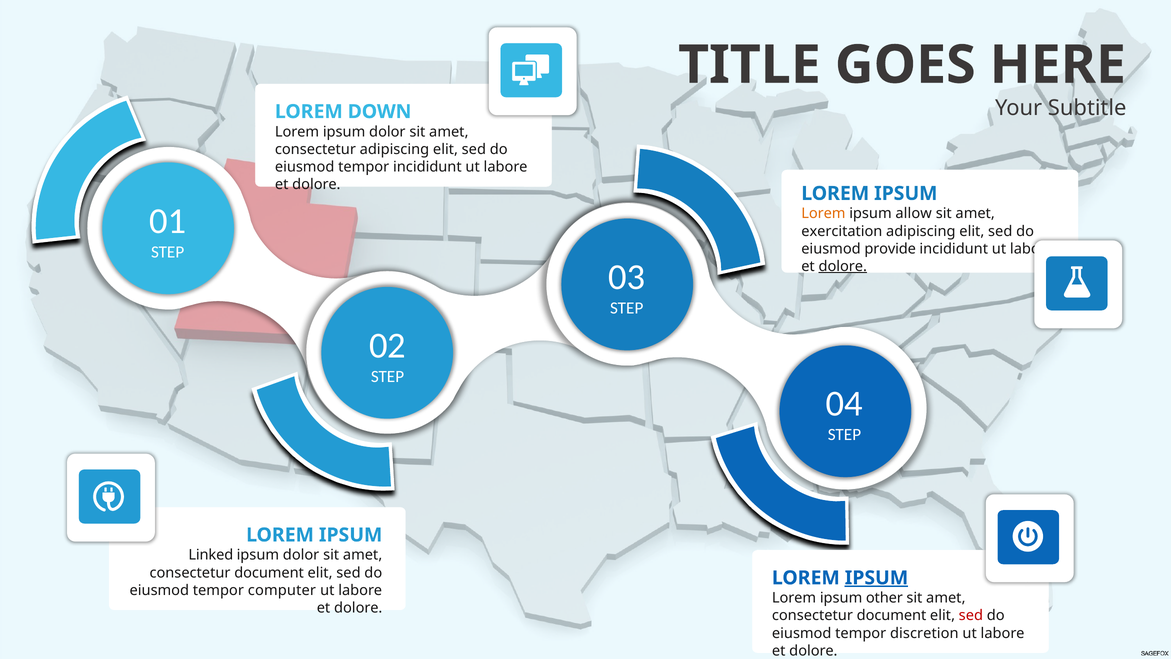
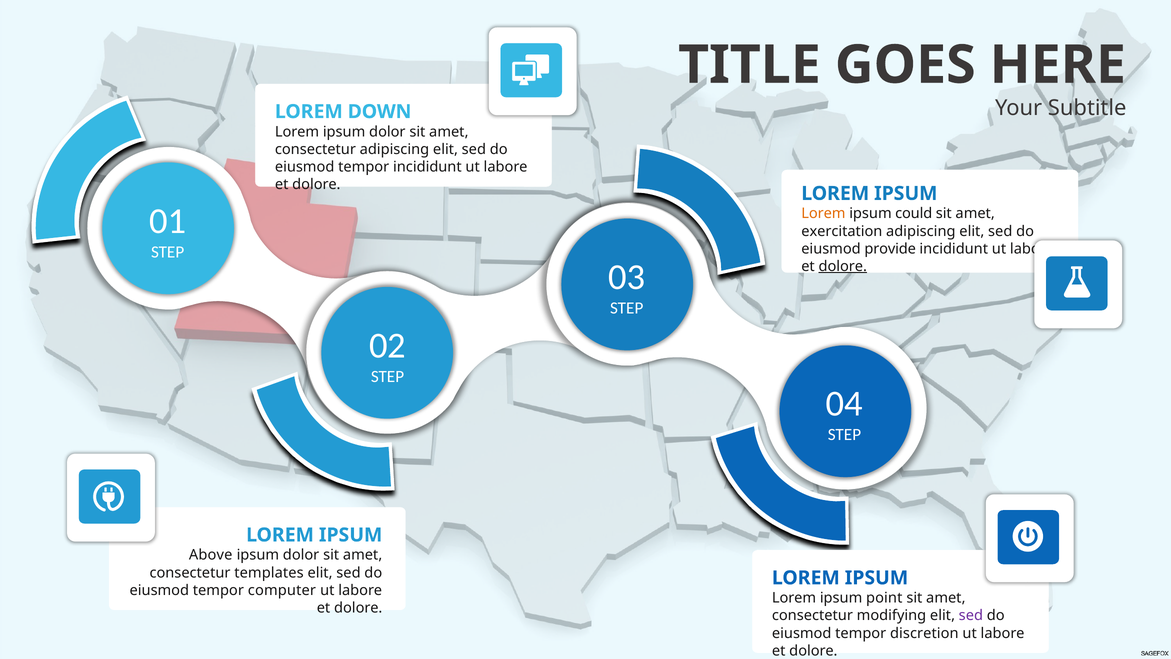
allow: allow -> could (914, 214)
Linked: Linked -> Above (211, 555)
document: document -> templates (269, 572)
IPSUM underline: present -> none (876, 578)
other: other -> point (884, 598)
document: document -> modifying (891, 615)
sed colour: red -> purple (971, 615)
